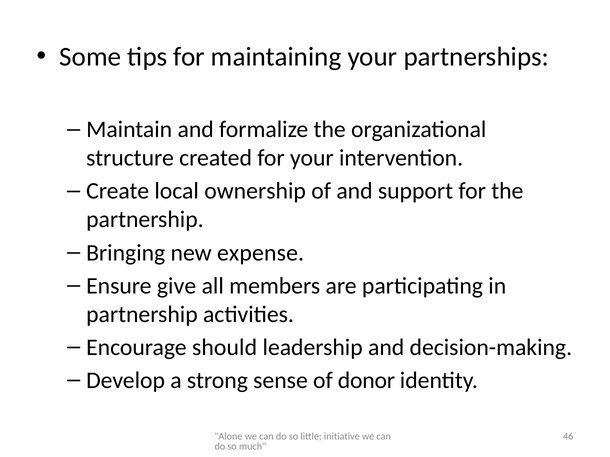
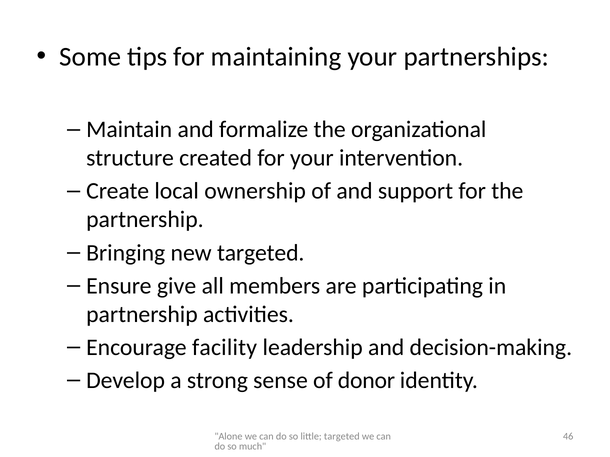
new expense: expense -> targeted (261, 253)
should: should -> facility (225, 348)
little initiative: initiative -> targeted (342, 437)
